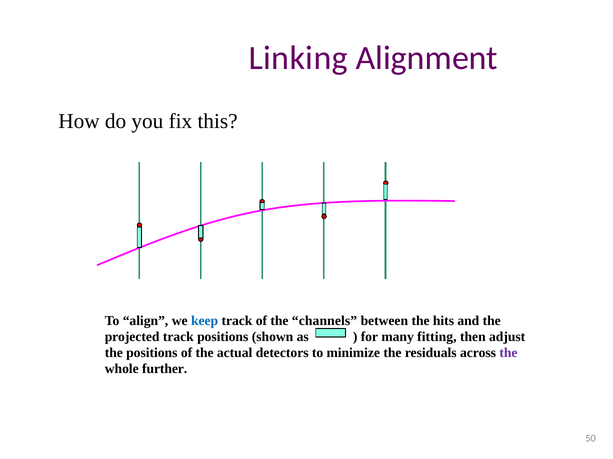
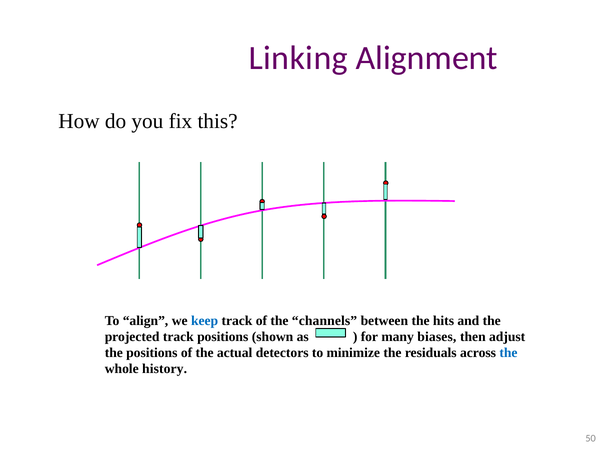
fitting: fitting -> biases (437, 337)
the colour: purple -> blue (508, 353)
further: further -> history (165, 369)
